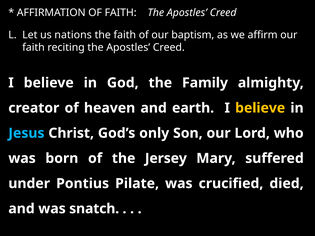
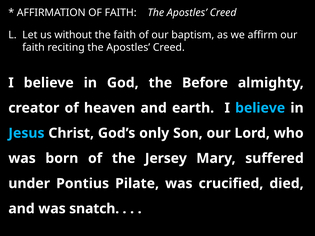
nations: nations -> without (73, 35)
Family: Family -> Before (205, 83)
believe colour: yellow -> light blue (260, 108)
